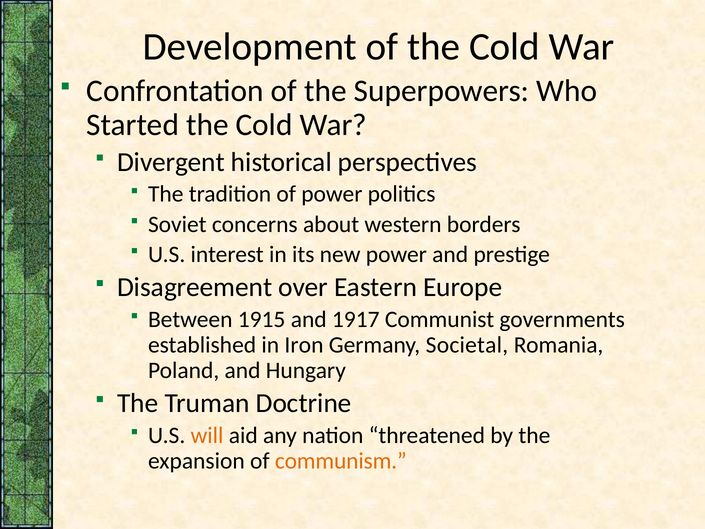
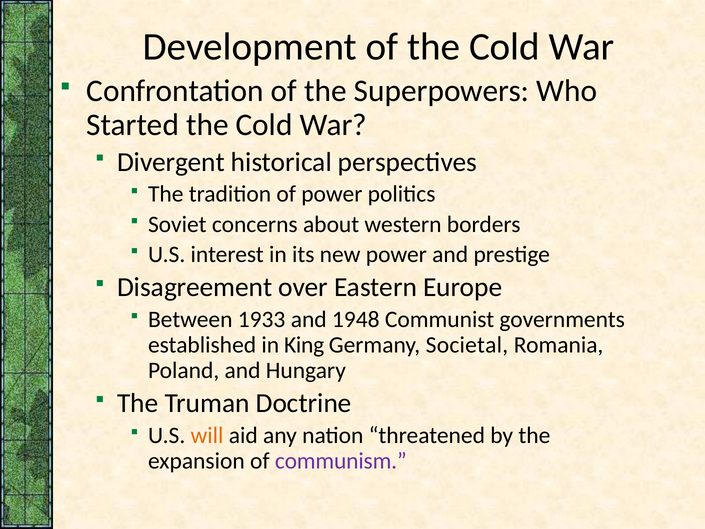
1915: 1915 -> 1933 (262, 319)
1917: 1917 -> 1948 (356, 319)
Iron: Iron -> King (304, 345)
communism colour: orange -> purple (341, 461)
